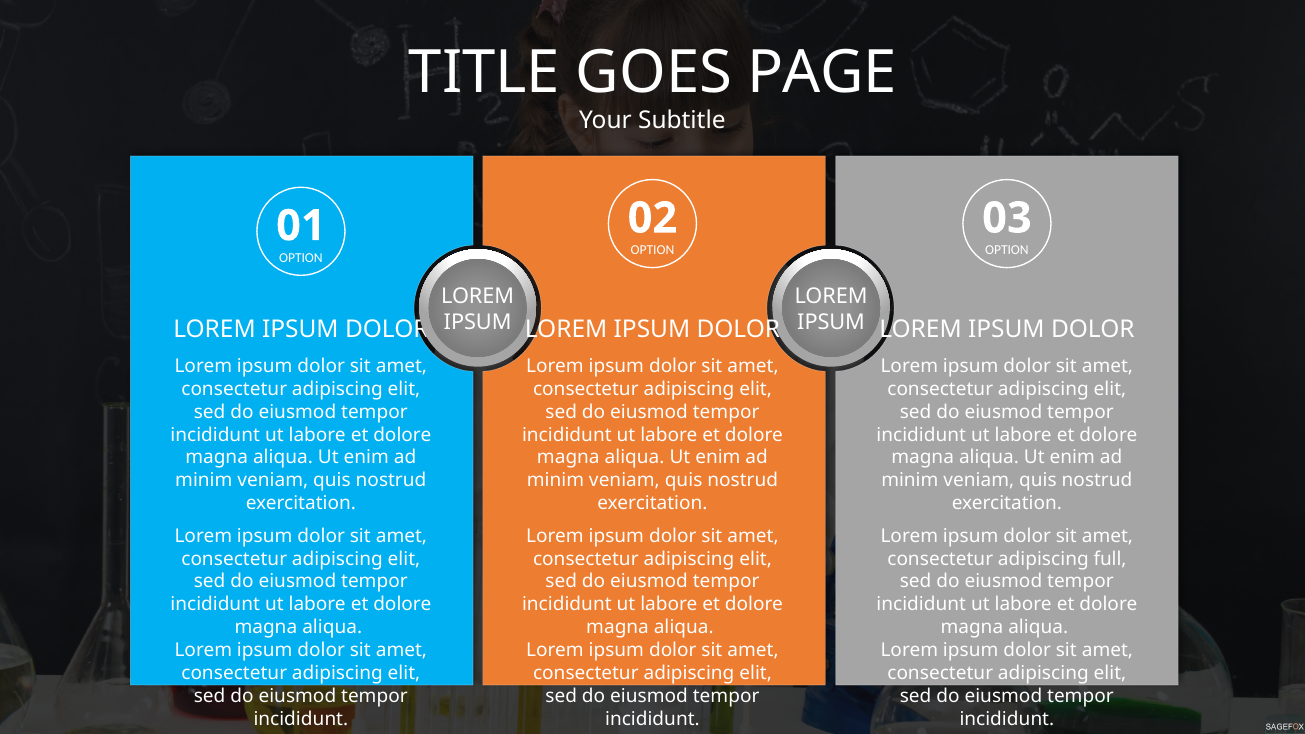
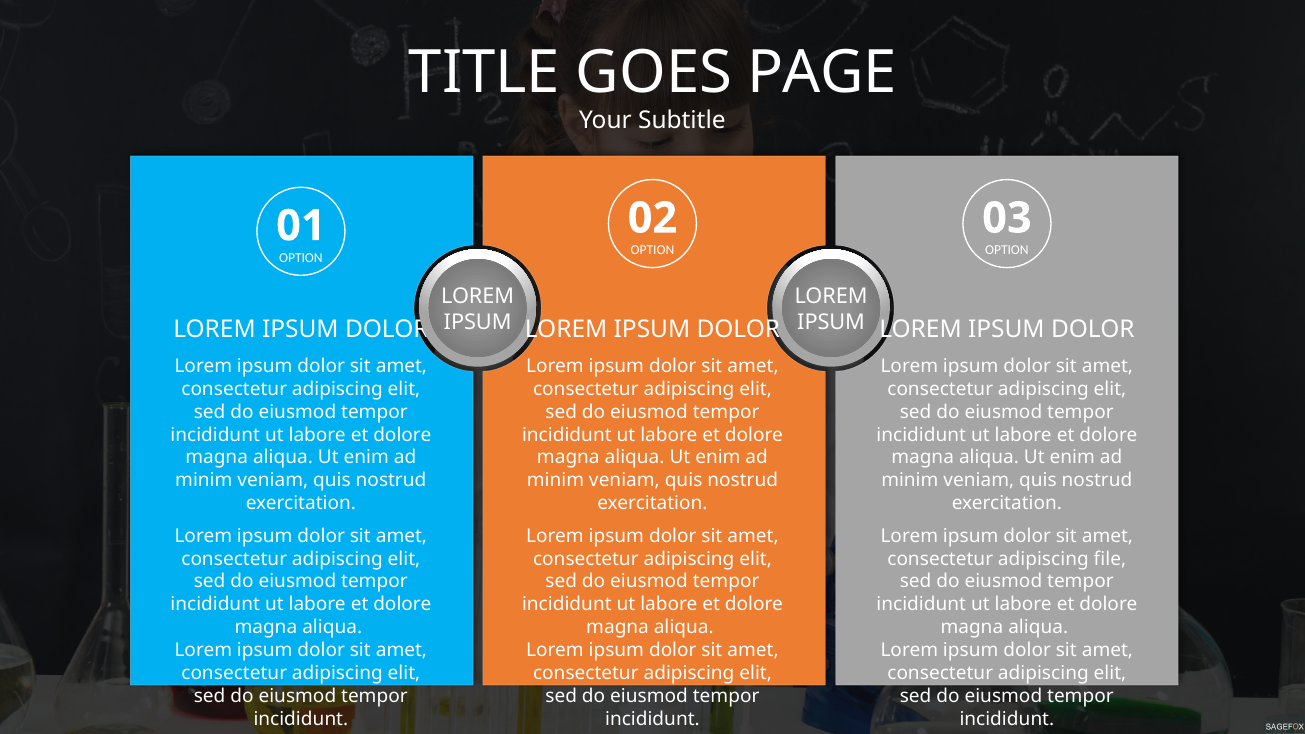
full: full -> file (1110, 559)
